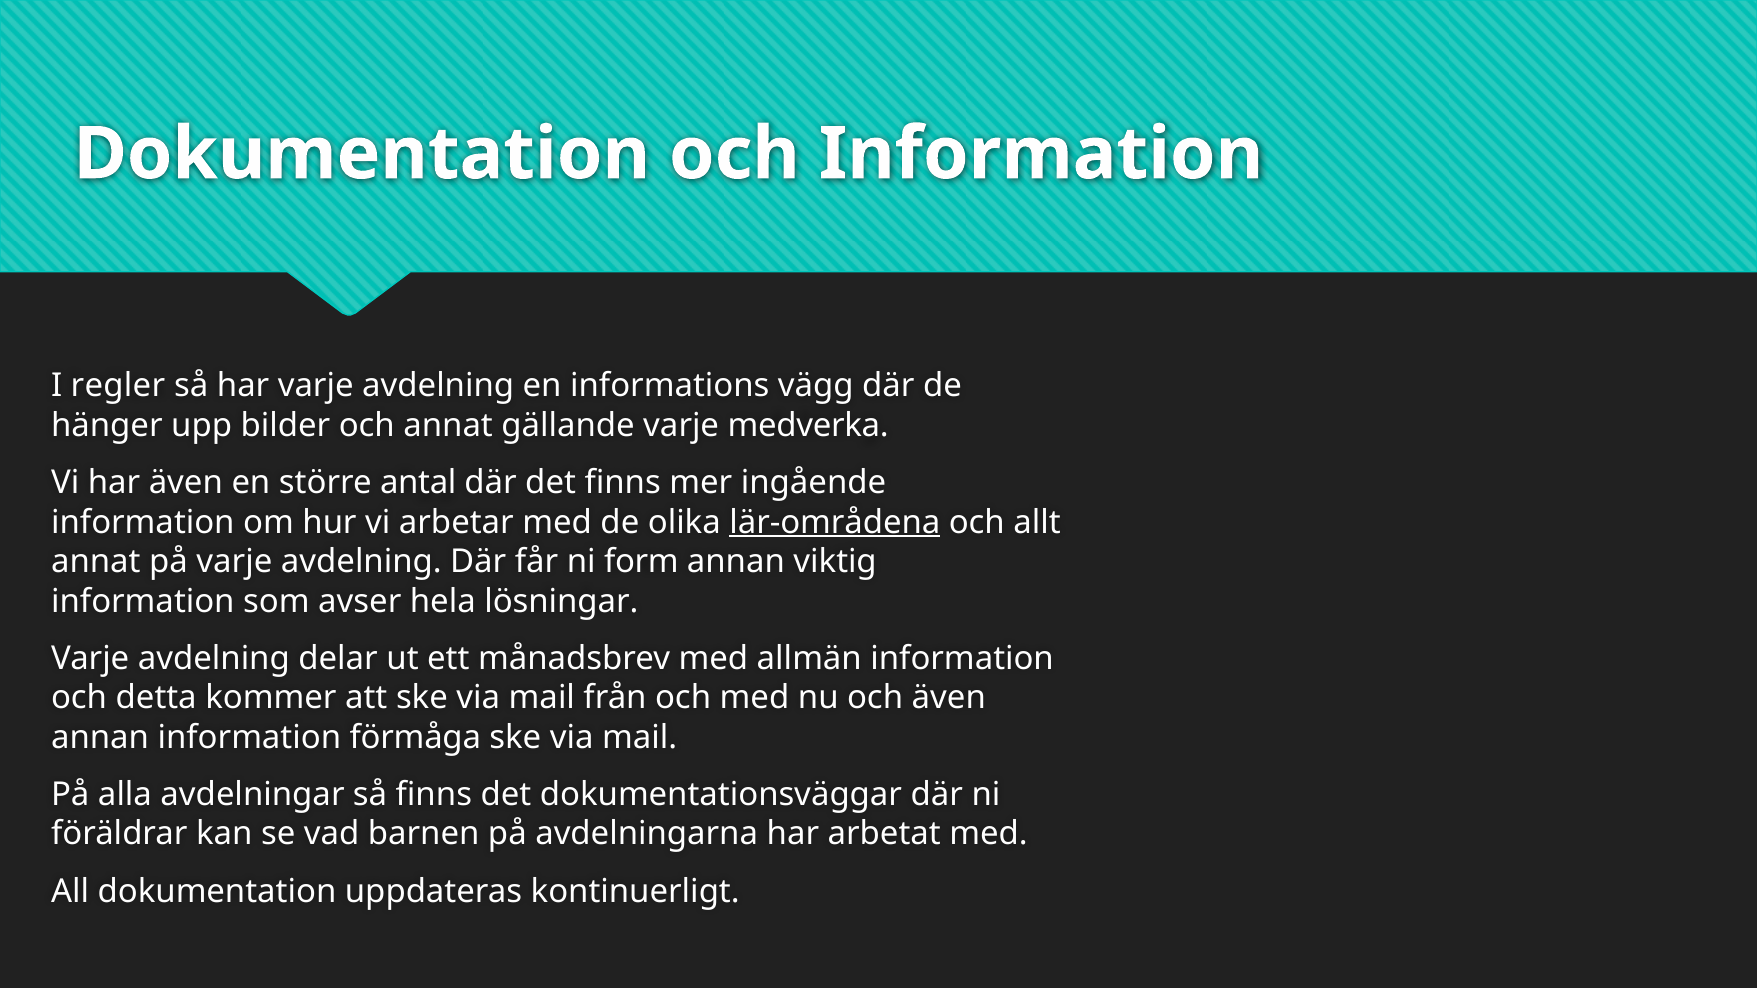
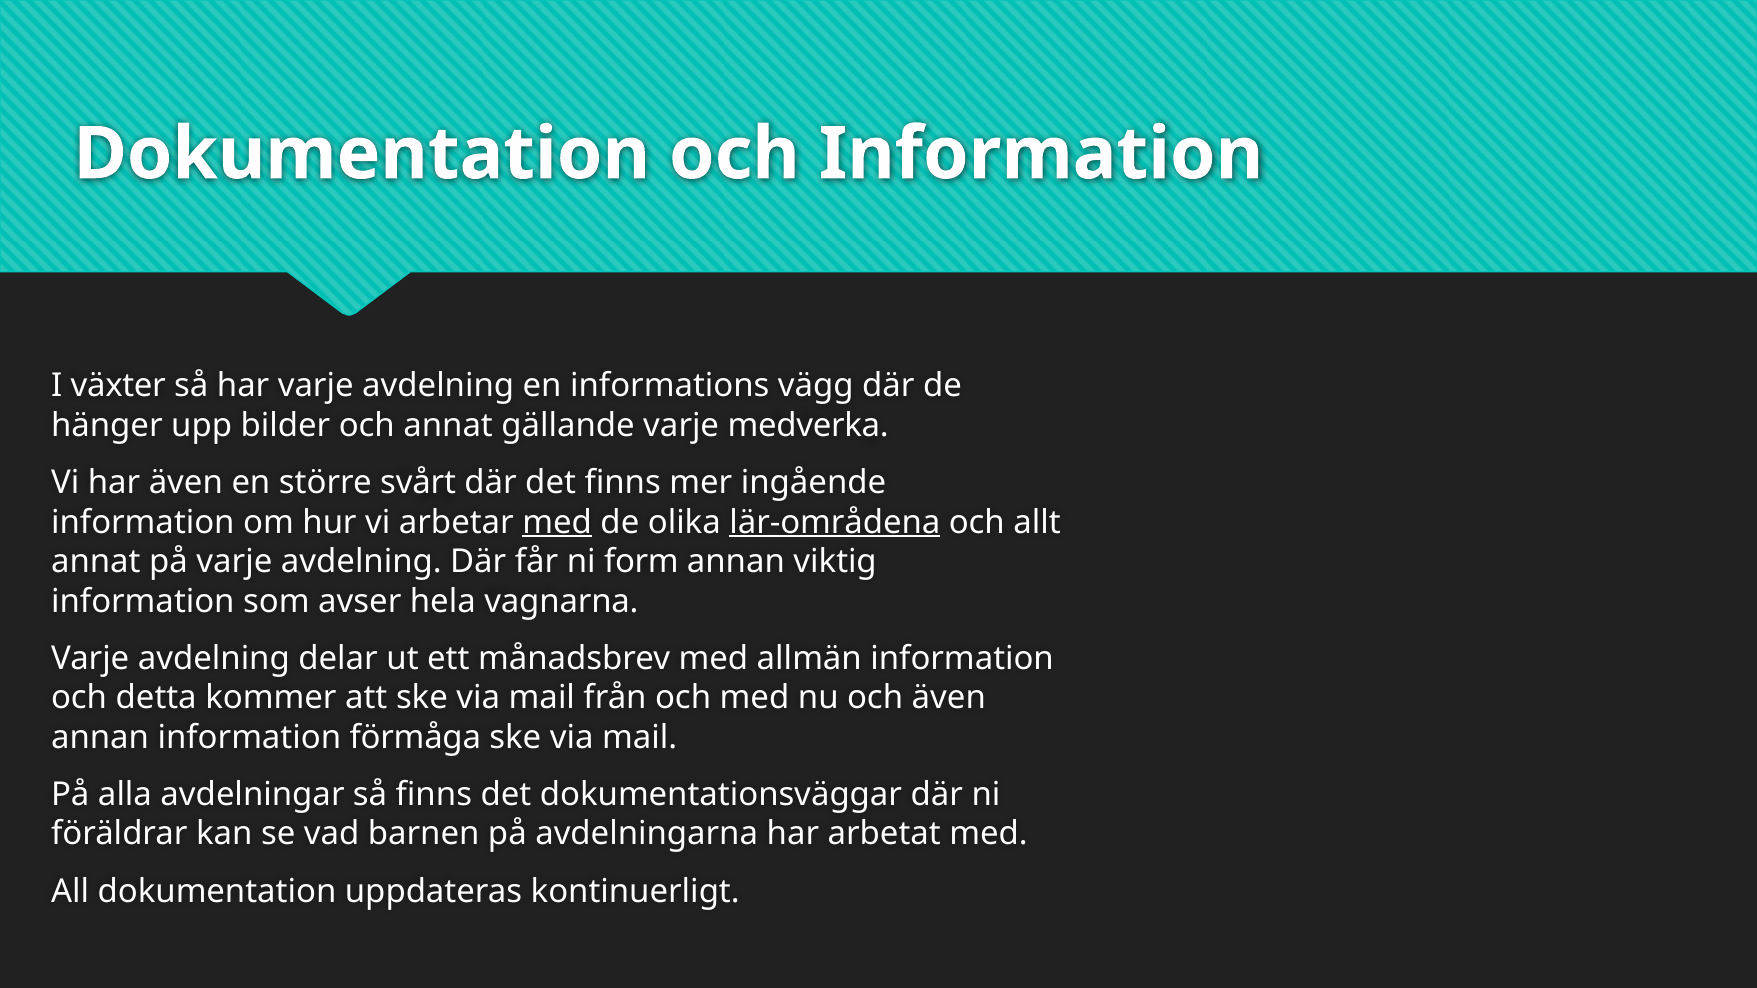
regler: regler -> växter (118, 386)
antal: antal -> svårt (418, 483)
med underline: none -> present (557, 522)
lösningar: lösningar -> vagnarna (561, 601)
